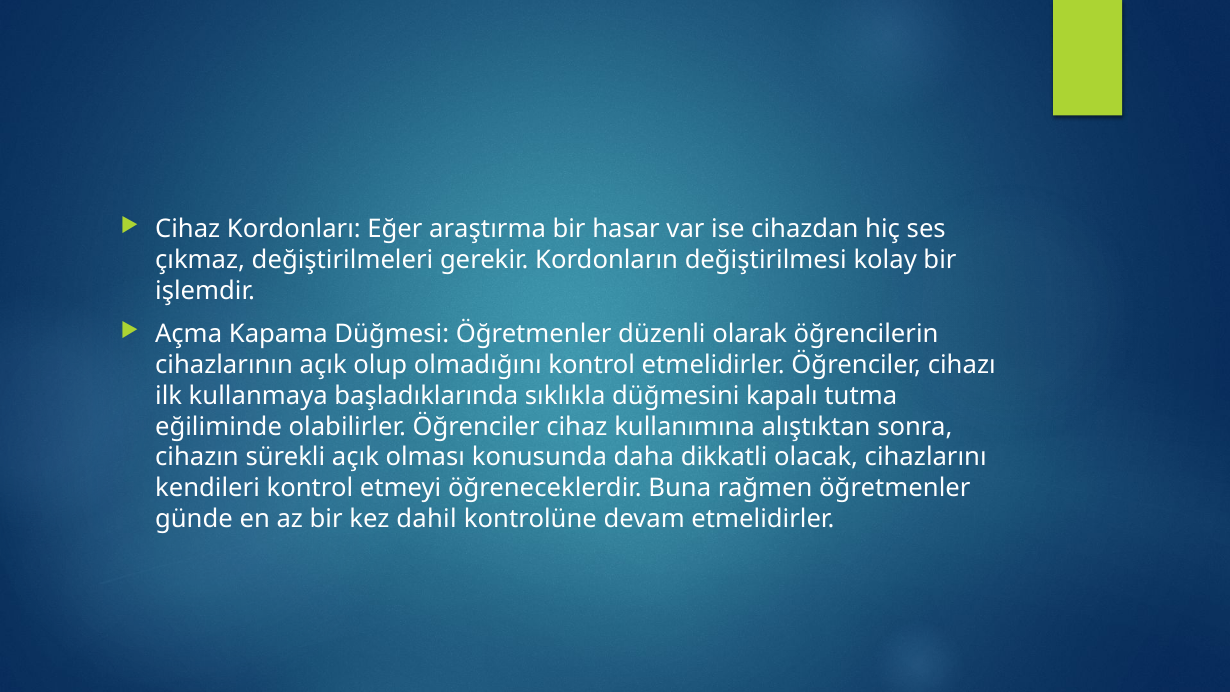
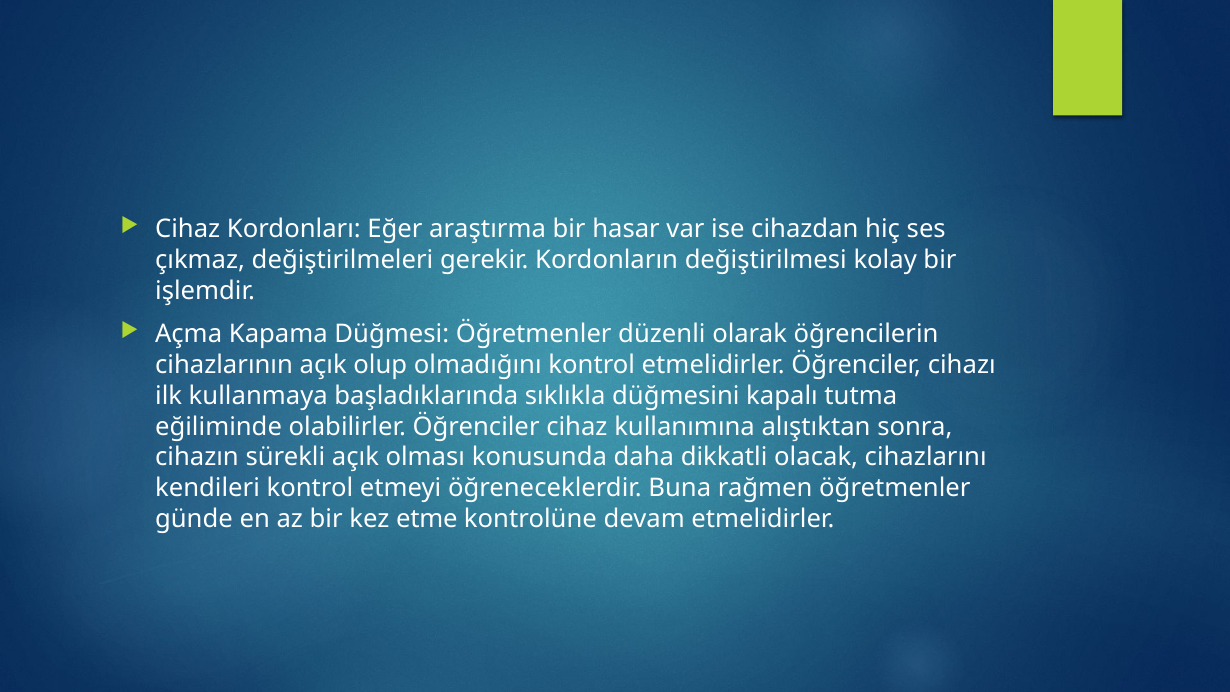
dahil: dahil -> etme (427, 519)
